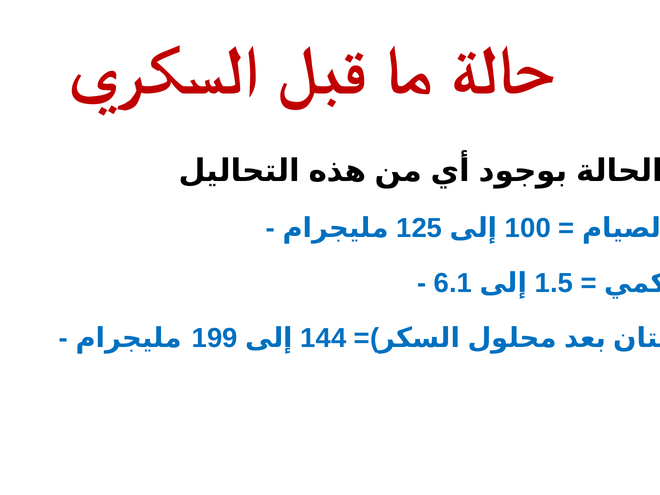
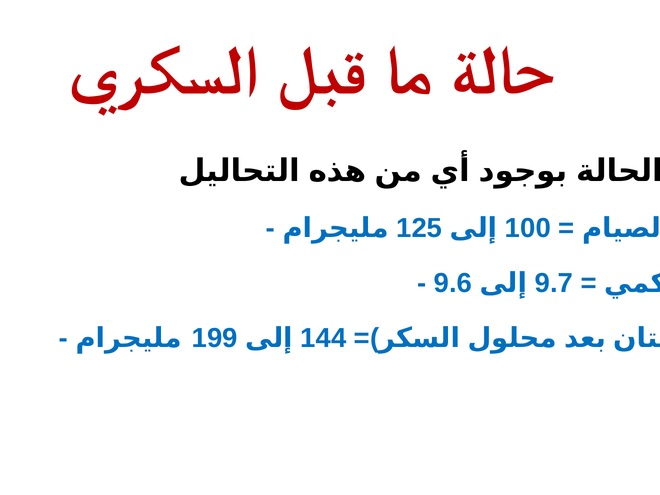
6.1: 6.1 -> 9.6 (453, 283)
1.5: 1.5 -> 9.7 (554, 283)
